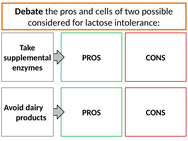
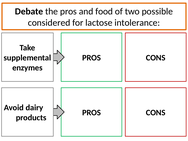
cells: cells -> food (104, 11)
